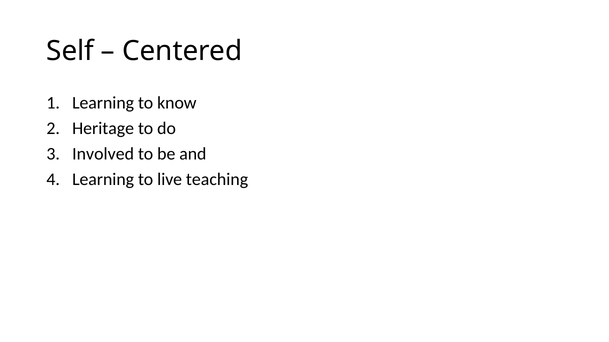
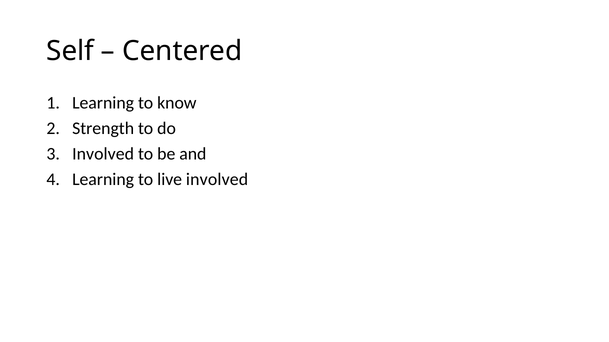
Heritage: Heritage -> Strength (103, 128)
live teaching: teaching -> involved (217, 180)
